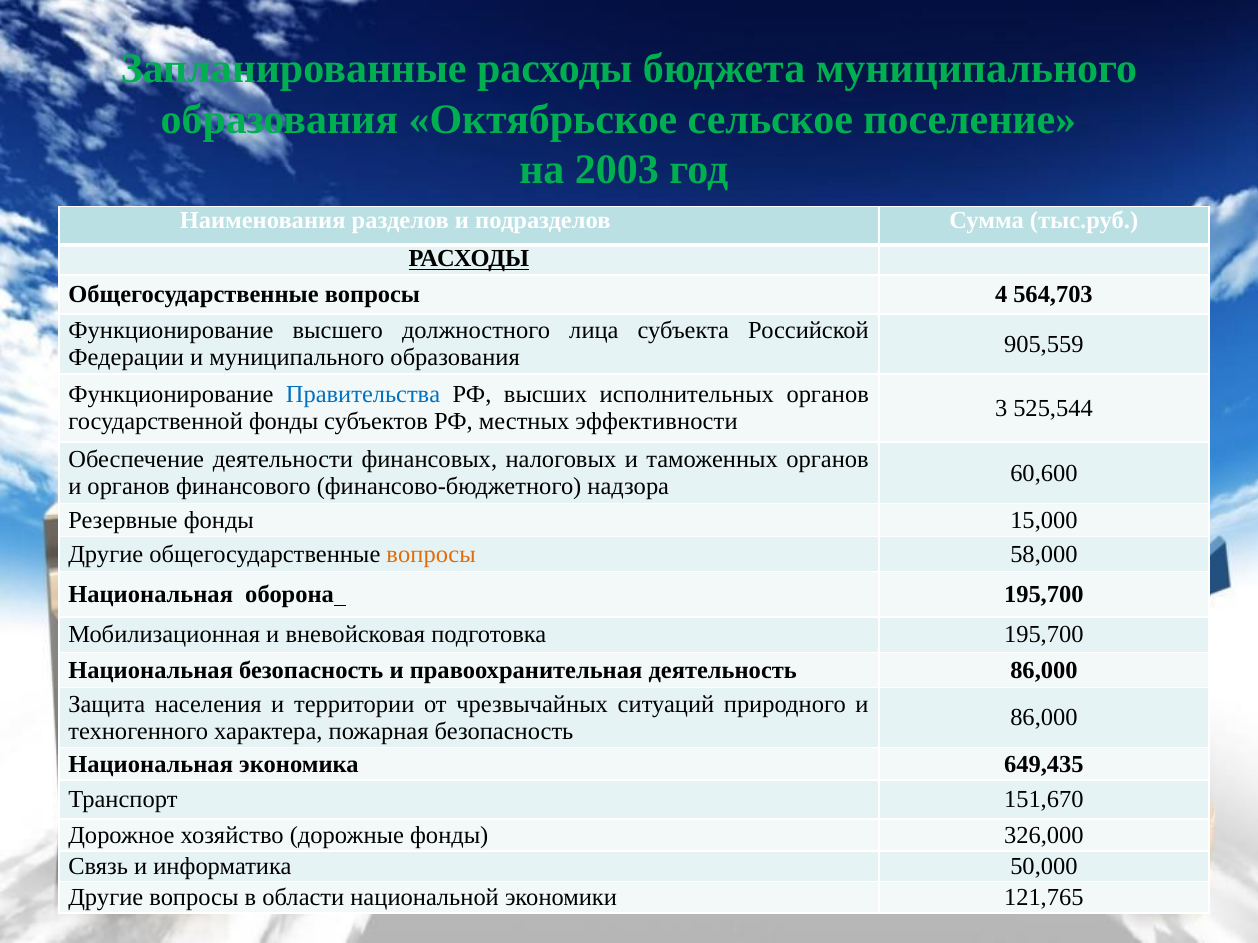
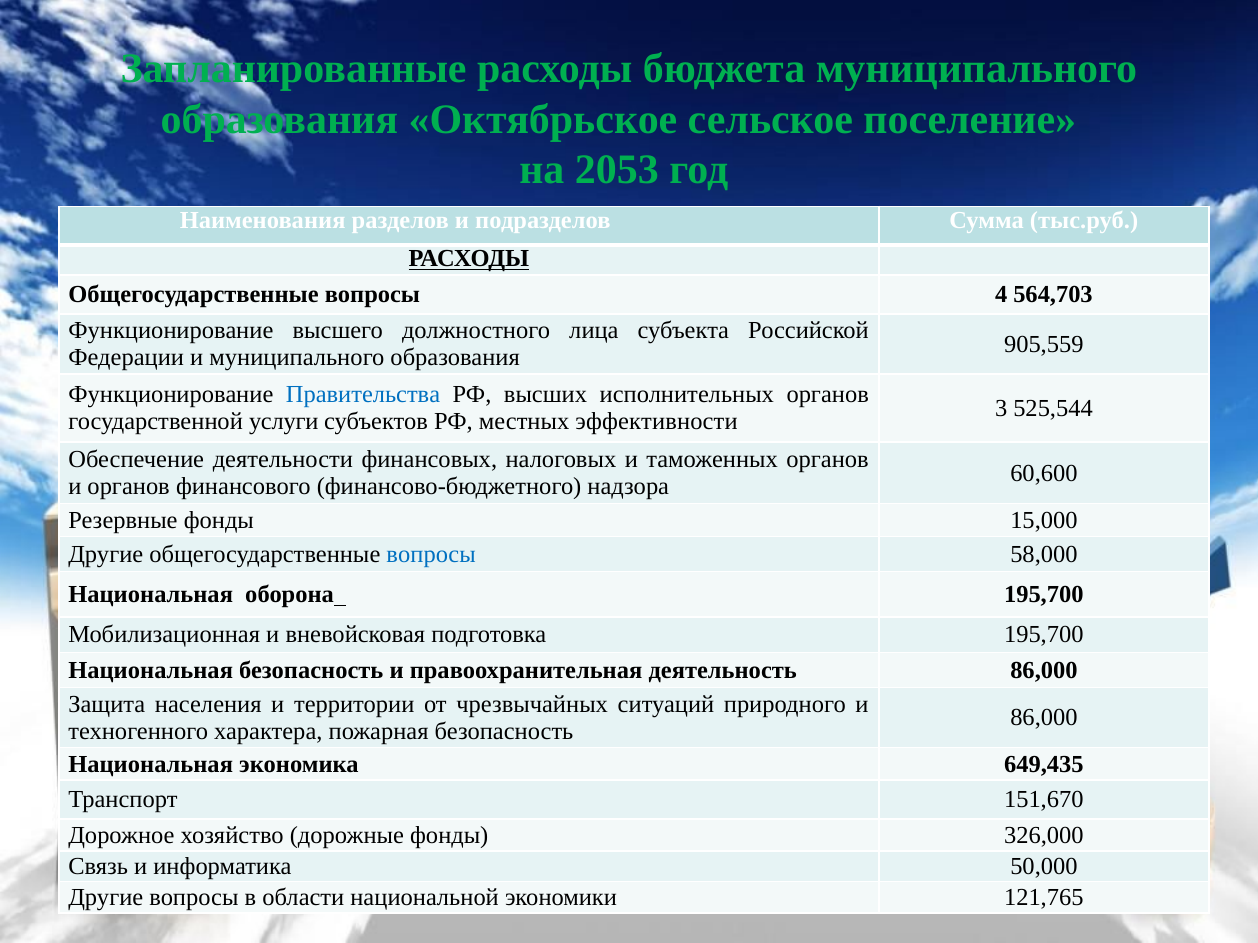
2003: 2003 -> 2053 (617, 170)
государственной фонды: фонды -> услуги (284, 422)
вопросы colour: orange -> blue (431, 555)
